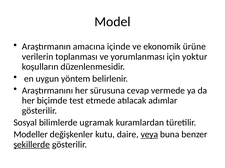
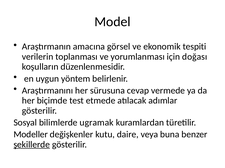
içinde: içinde -> görsel (119, 47)
ürüne: ürüne -> tespiti (194, 47)
yoktur: yoktur -> doğası (195, 57)
veya underline: present -> none (149, 135)
